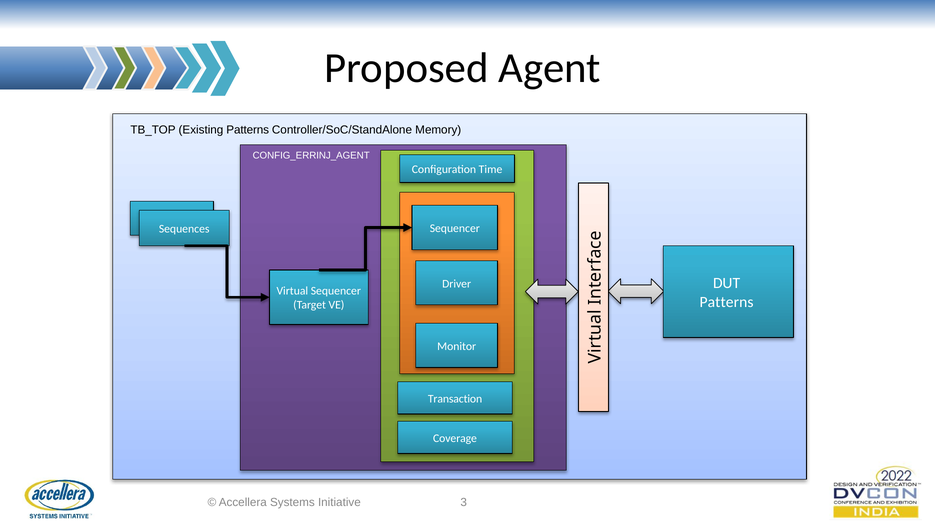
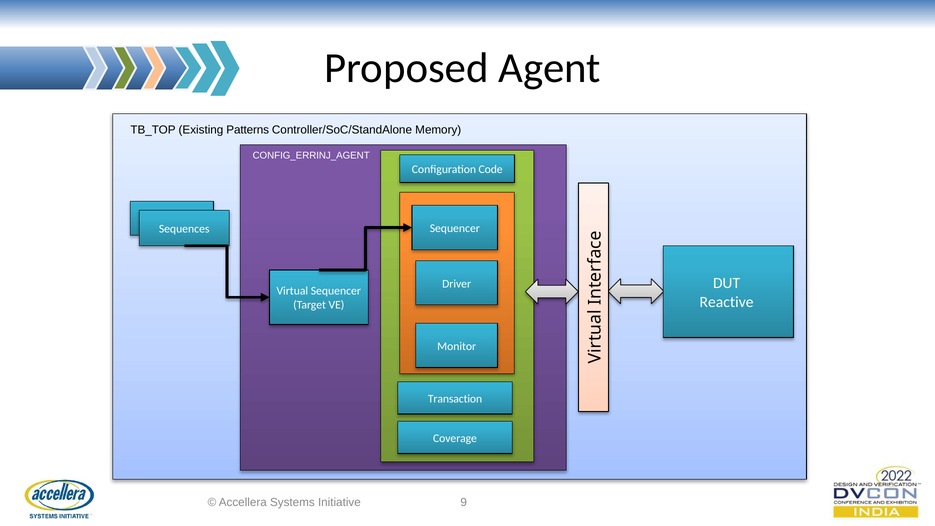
Time: Time -> Code (491, 169)
Patterns: Patterns -> Reactive (727, 302)
3: 3 -> 9 (464, 502)
